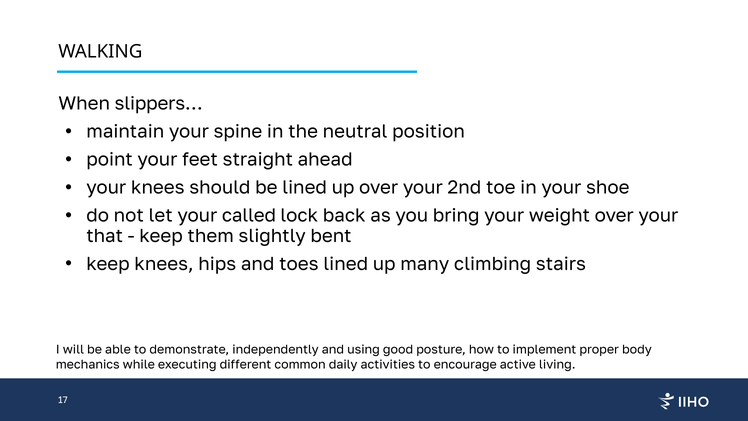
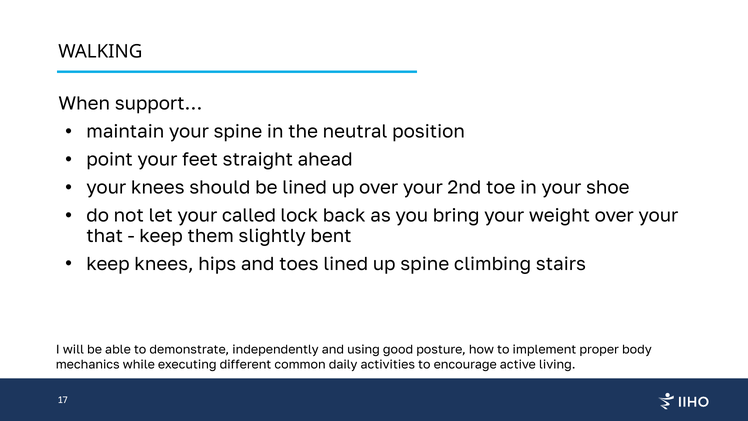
slippers…: slippers… -> support… (159, 104)
up many: many -> spine (425, 264)
